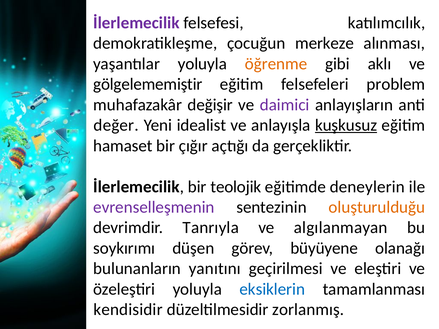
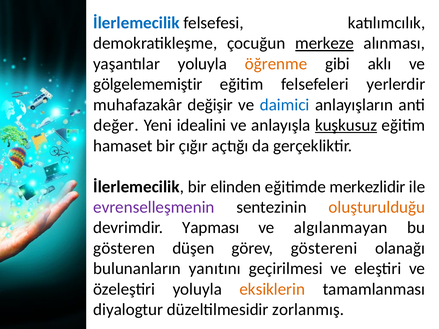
İlerlemecilik colour: purple -> blue (136, 23)
merkeze underline: none -> present (325, 43)
problem: problem -> yerlerdir (396, 84)
daimici colour: purple -> blue (285, 105)
idealist: idealist -> idealini (201, 125)
teolojik: teolojik -> elinden (236, 187)
deneylerin: deneylerin -> merkezlidir (368, 187)
Tanrıyla: Tanrıyla -> Yapması (211, 228)
soykırımı: soykırımı -> gösteren (124, 248)
büyüyene: büyüyene -> göstereni (324, 248)
eksiklerin colour: blue -> orange (272, 289)
kendisidir: kendisidir -> diyalogtur (128, 310)
